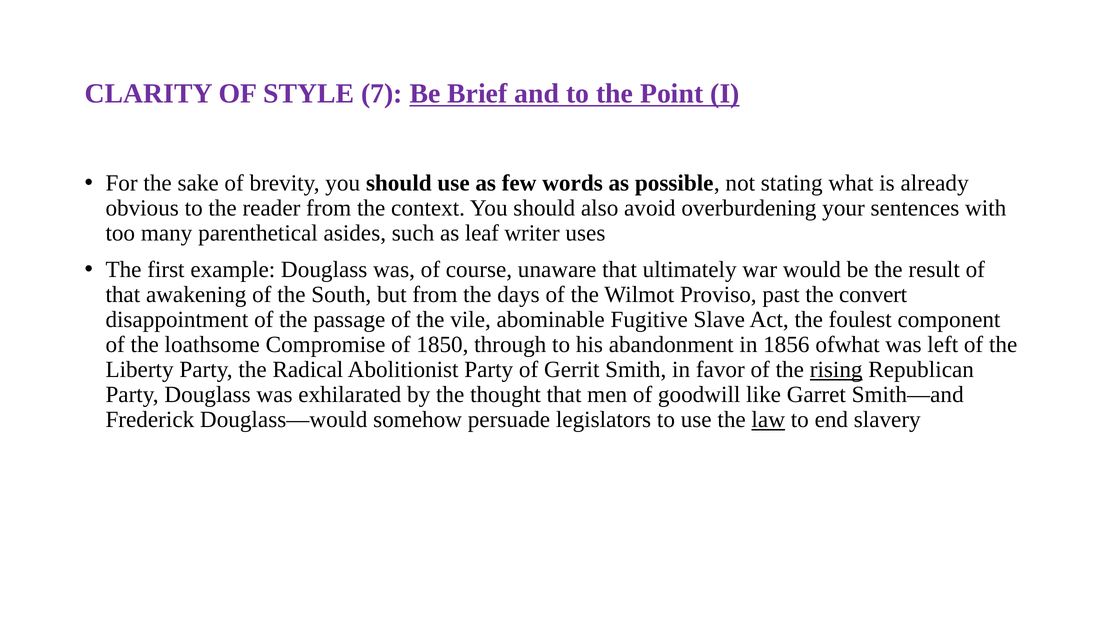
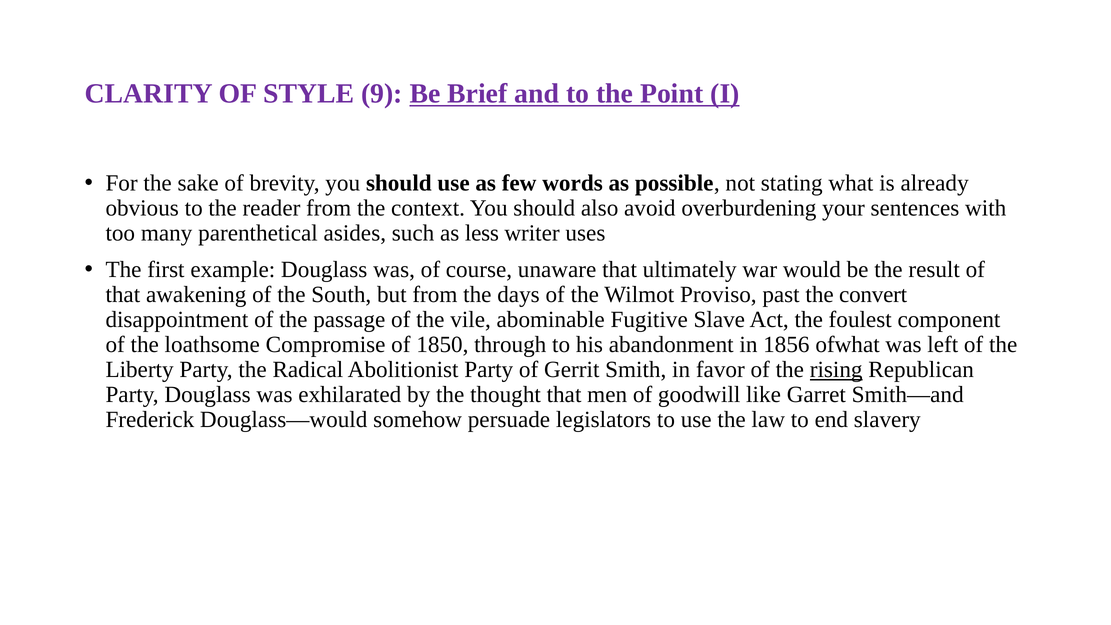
7: 7 -> 9 (382, 93)
leaf: leaf -> less (482, 233)
law underline: present -> none (768, 420)
